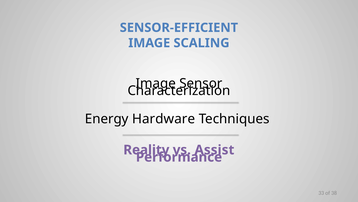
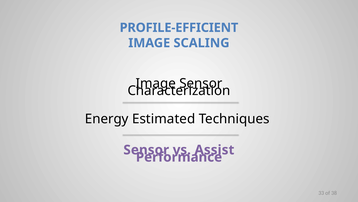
SENSOR-EFFICIENT: SENSOR-EFFICIENT -> PROFILE-EFFICIENT (179, 28)
Hardware: Hardware -> Estimated (164, 119)
Reality: Reality -> Sensor (146, 149)
